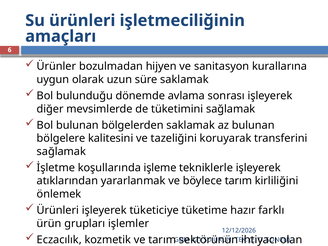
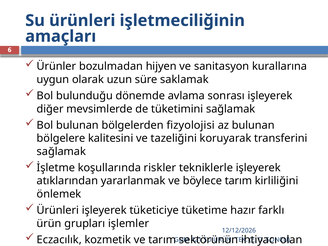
bölgelerden saklamak: saklamak -> fizyolojisi (191, 125)
işleme: işleme -> riskler (160, 168)
